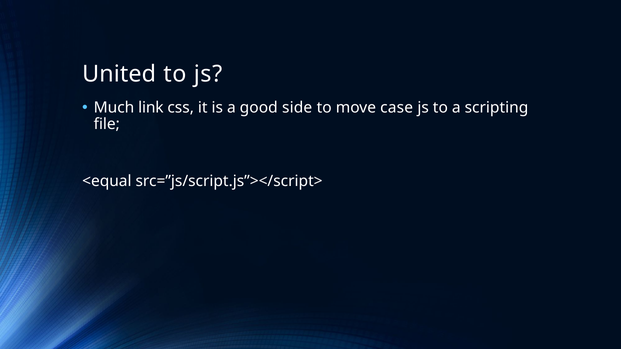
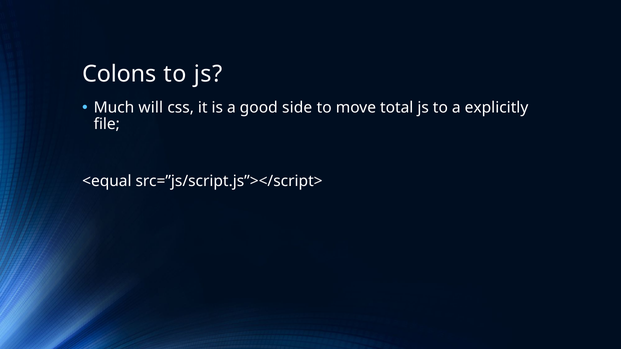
United: United -> Colons (119, 74)
link: link -> will (151, 108)
case: case -> total (397, 108)
scripting: scripting -> explicitly (496, 108)
